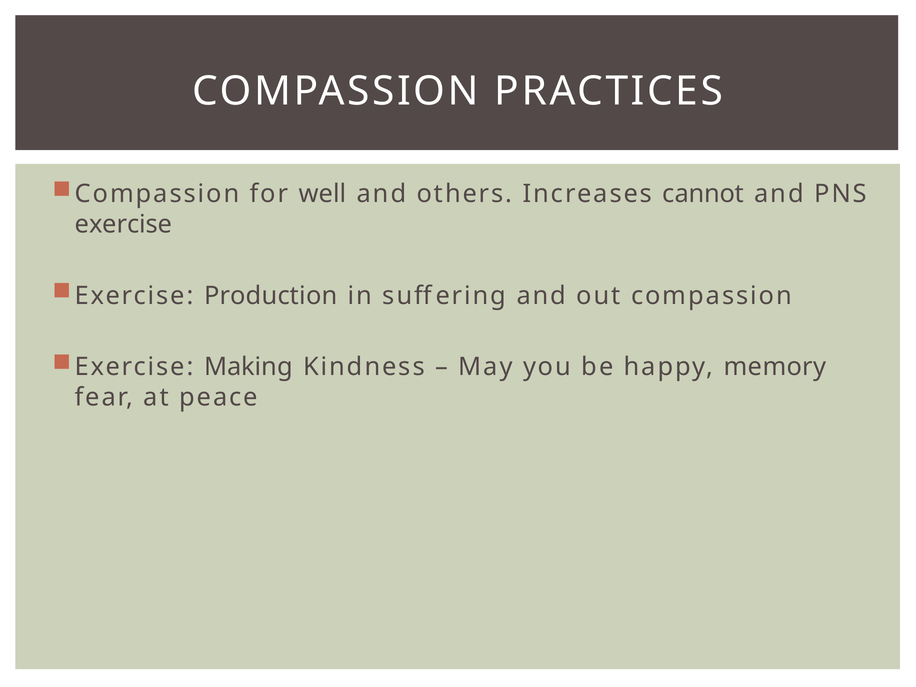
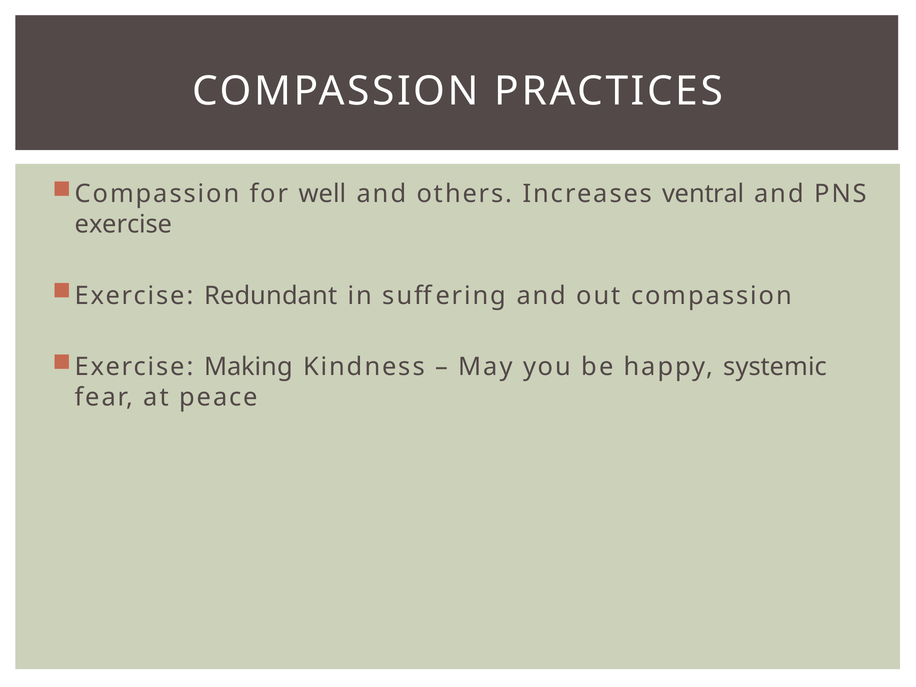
cannot: cannot -> ventral (703, 194)
Production: Production -> Redundant (271, 296)
memory: memory -> systemic (775, 367)
